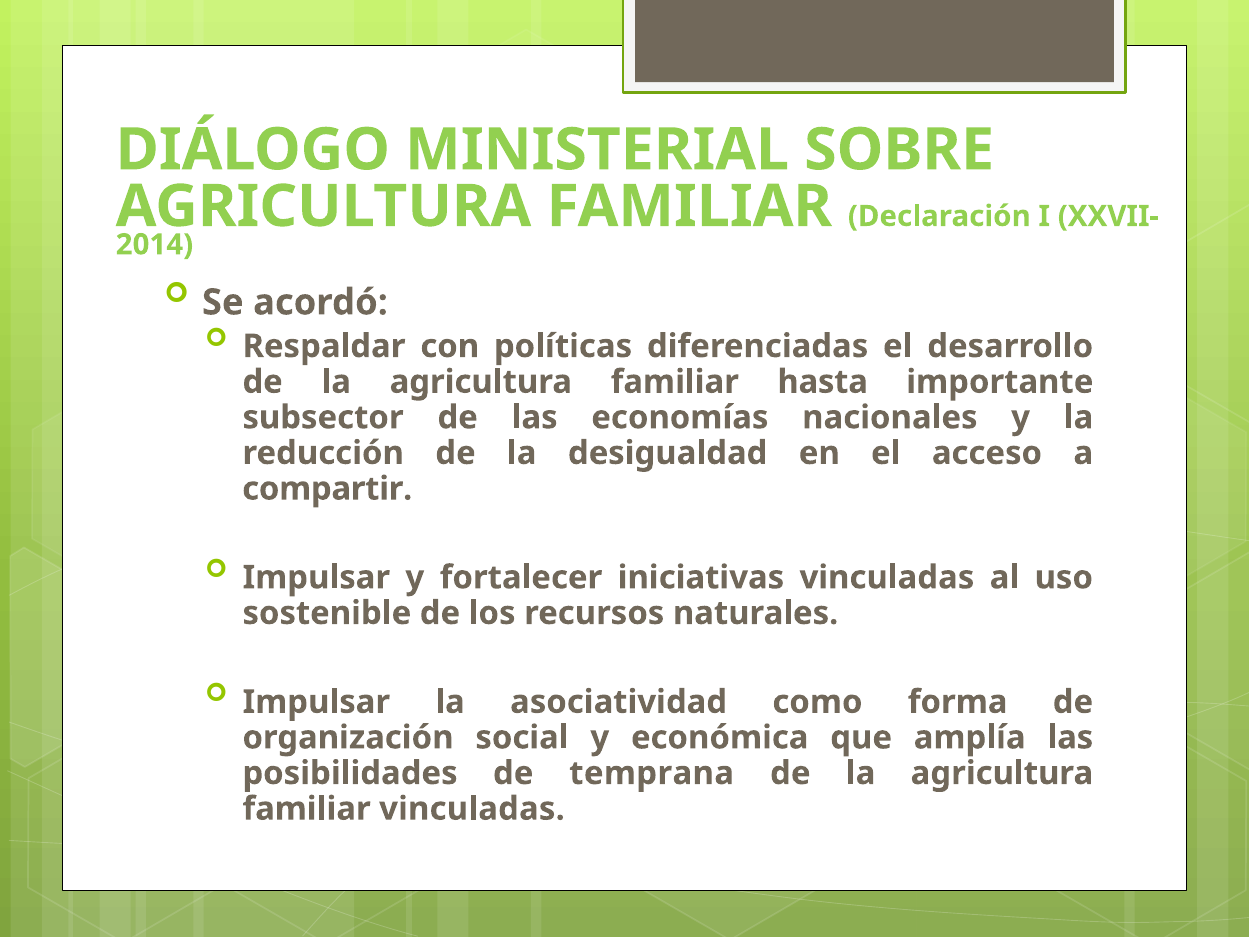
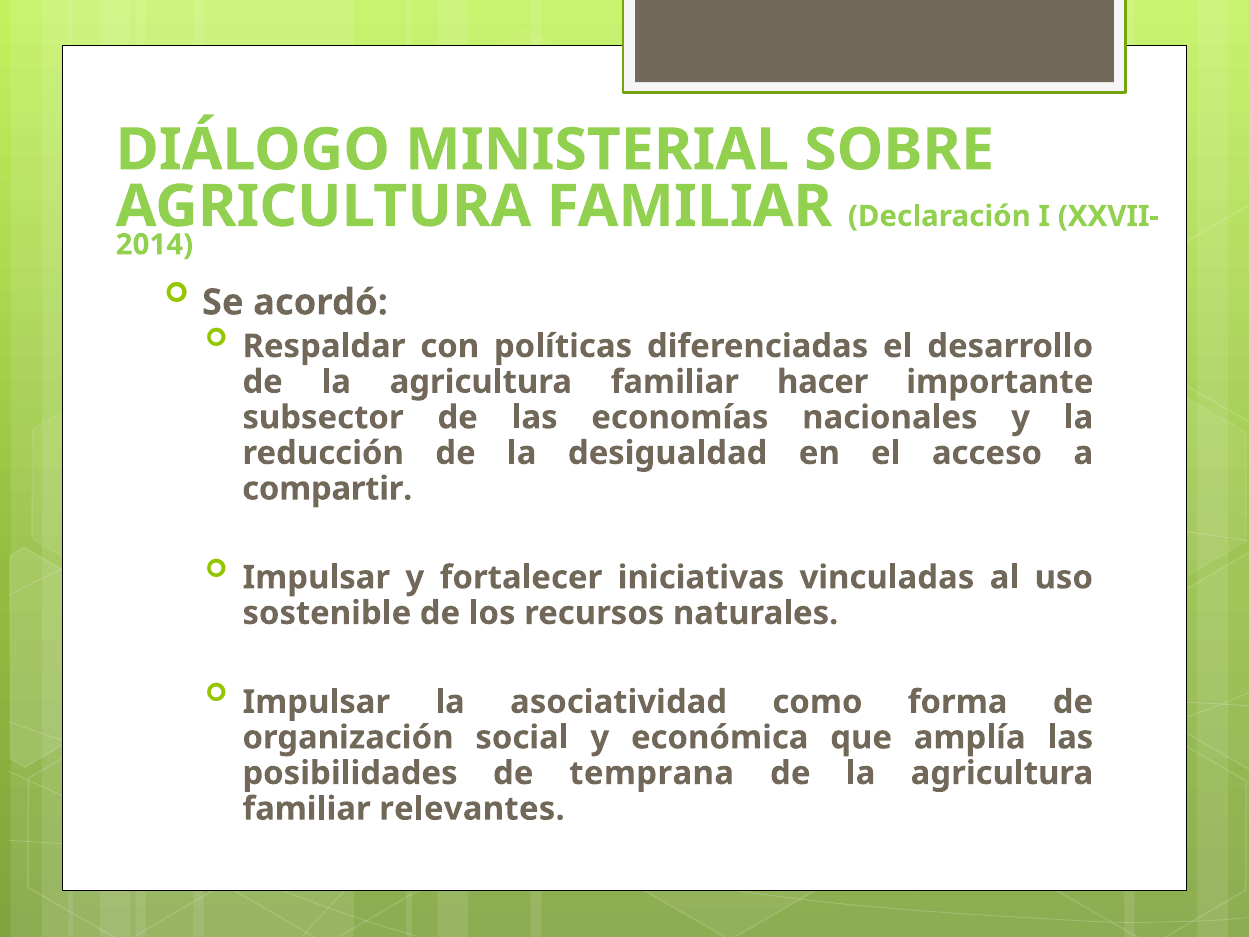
hasta: hasta -> hacer (823, 382)
familiar vinculadas: vinculadas -> relevantes (472, 809)
